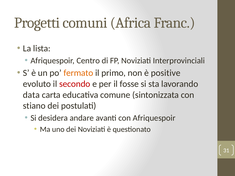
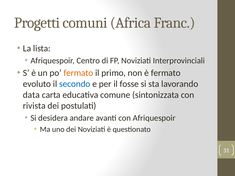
è positive: positive -> fermato (166, 73)
secondo colour: red -> blue (75, 84)
stiano: stiano -> rivista (34, 106)
